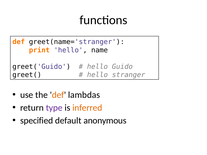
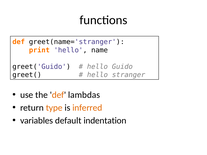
type colour: purple -> orange (54, 108)
specified: specified -> variables (37, 121)
anonymous: anonymous -> indentation (105, 121)
